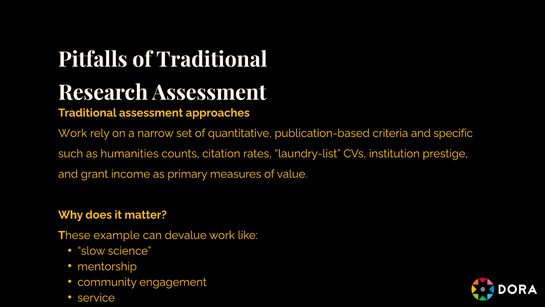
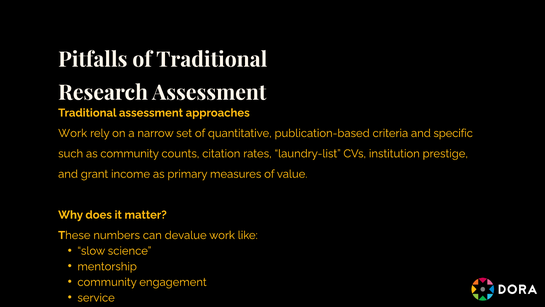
as humanities: humanities -> community (130, 153)
example: example -> numbers (117, 235)
